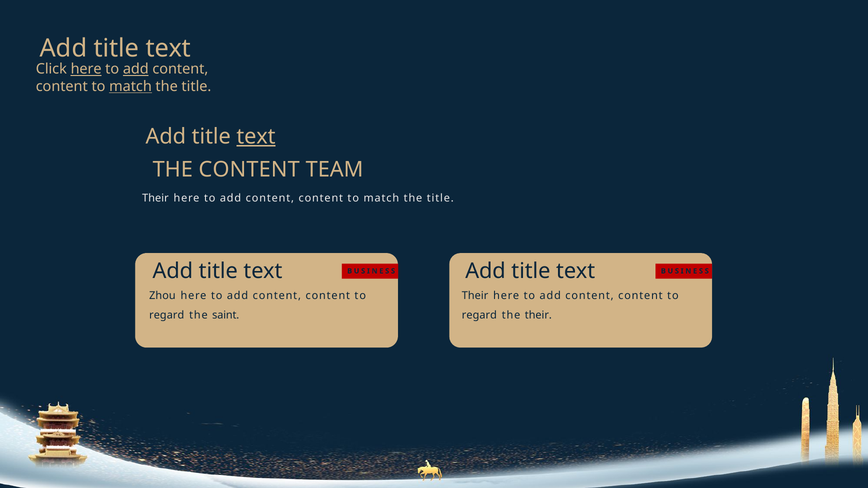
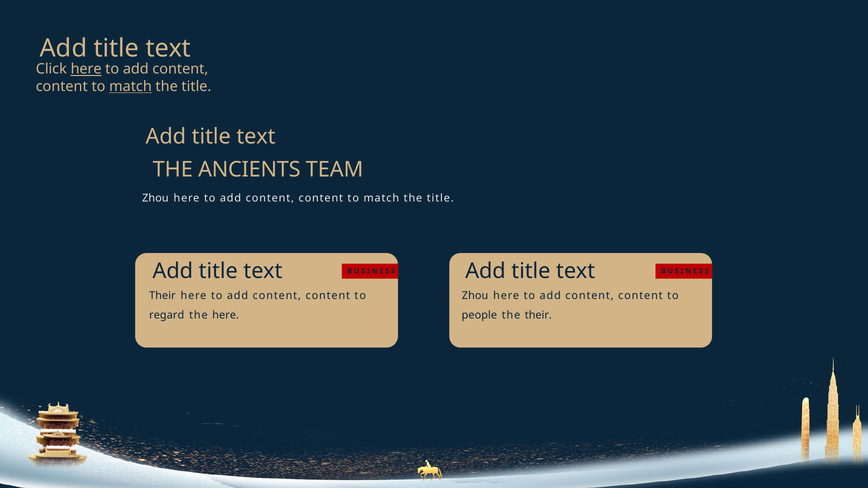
add underline: present -> none (136, 69)
text underline: present -> none (256, 137)
THE CONTENT: CONTENT -> ANCIENTS (249, 170)
Their: Their -> Zhou (155, 198)
Zhou: Zhou -> Their (162, 296)
Their: Their -> Zhou (475, 296)
the saint: saint -> here (226, 315)
regard: regard -> people (479, 315)
